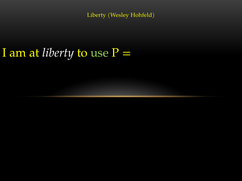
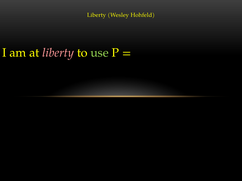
liberty colour: white -> pink (58, 53)
